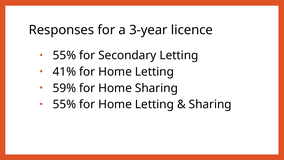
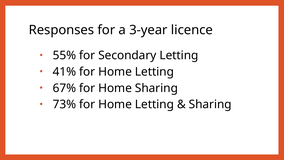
59%: 59% -> 67% (64, 88)
55%: 55% -> 73% (64, 104)
